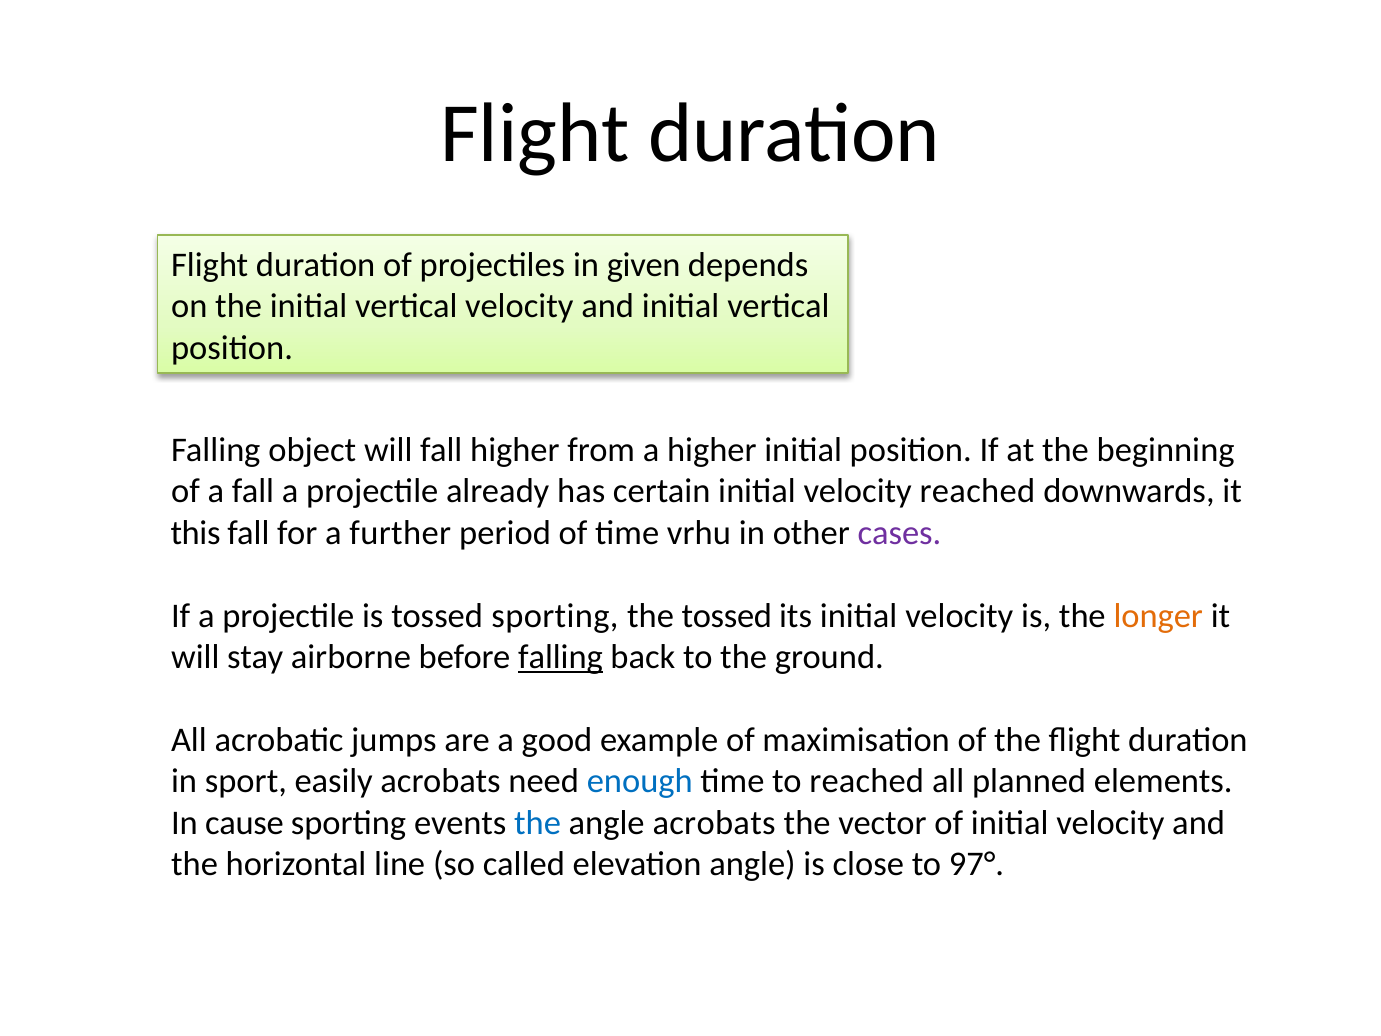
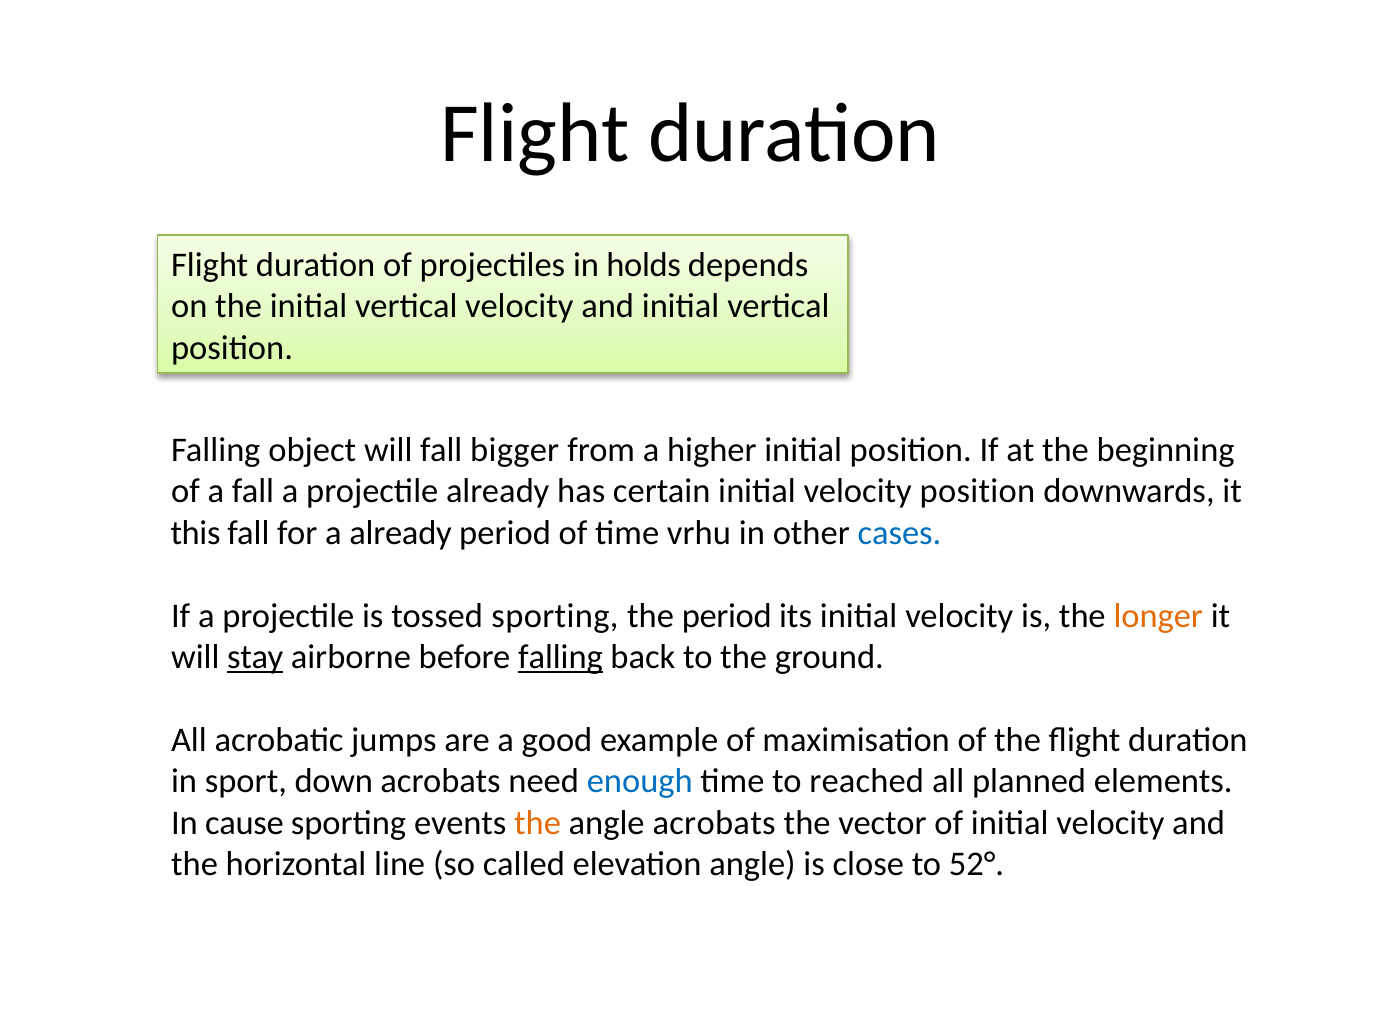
given: given -> holds (644, 265)
fall higher: higher -> bigger (515, 450)
velocity reached: reached -> position (977, 491)
a further: further -> already (401, 533)
cases colour: purple -> blue (899, 533)
the tossed: tossed -> period (727, 616)
stay underline: none -> present (255, 657)
easily: easily -> down (334, 781)
the colour: blue -> orange (538, 823)
97°: 97° -> 52° (977, 864)
